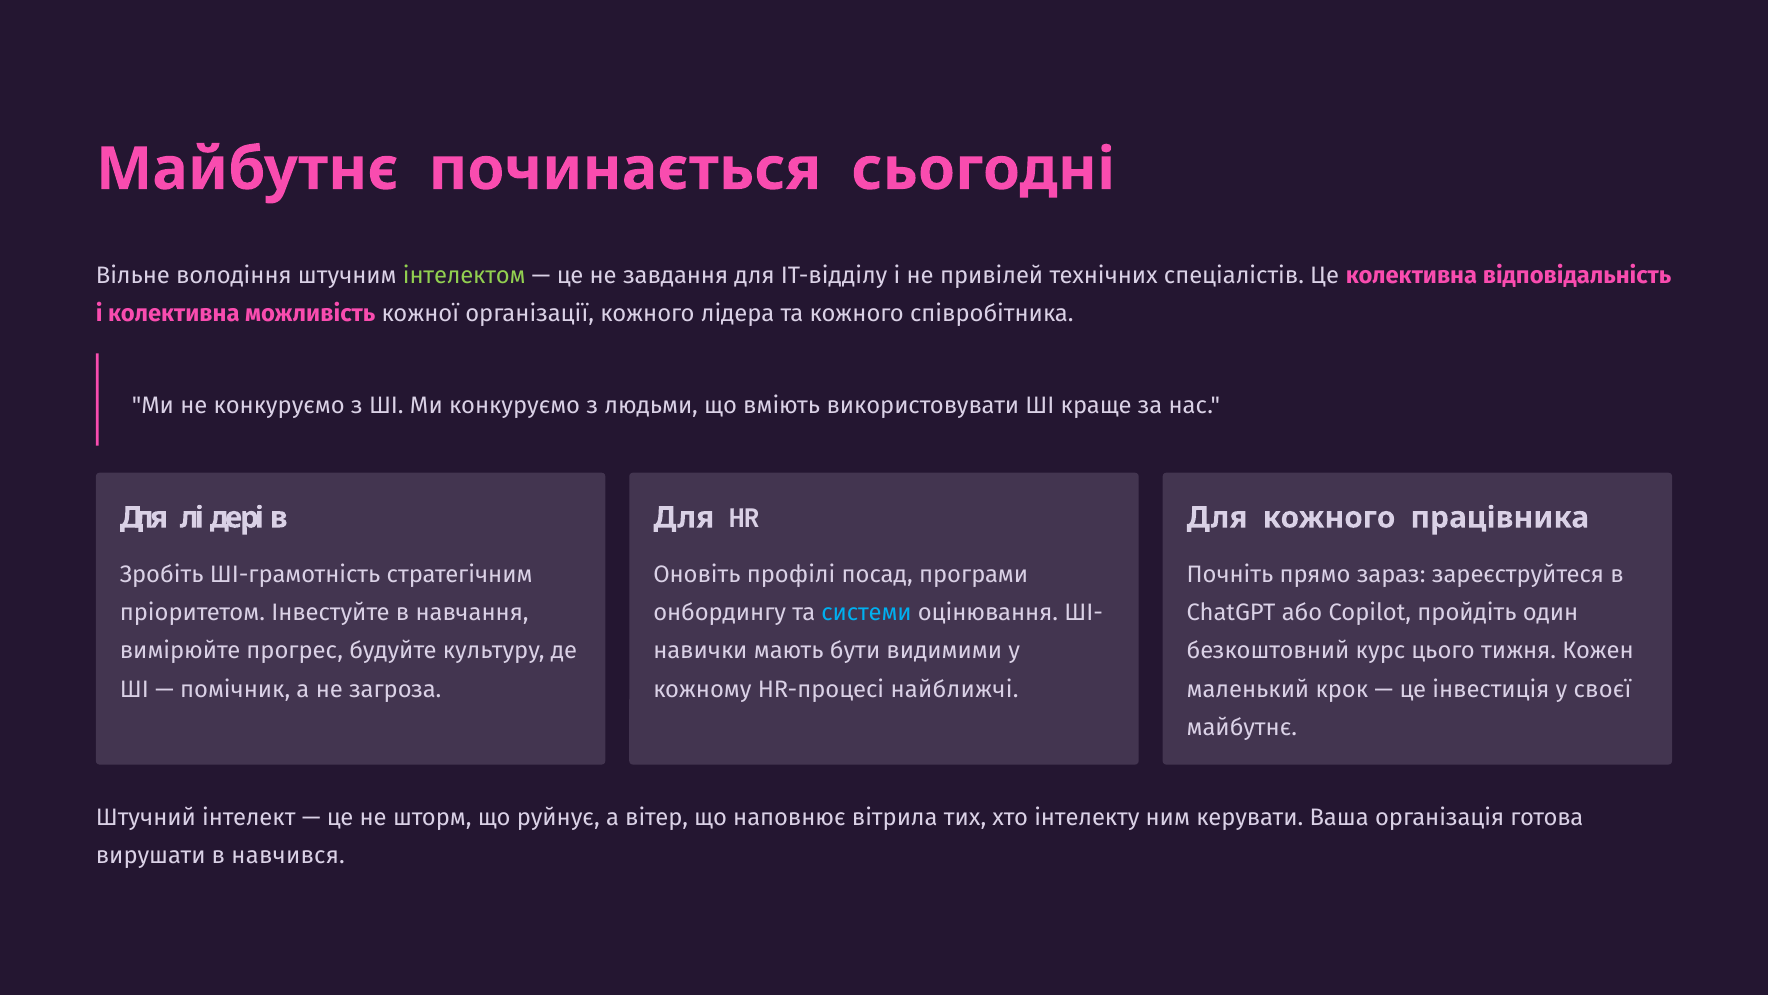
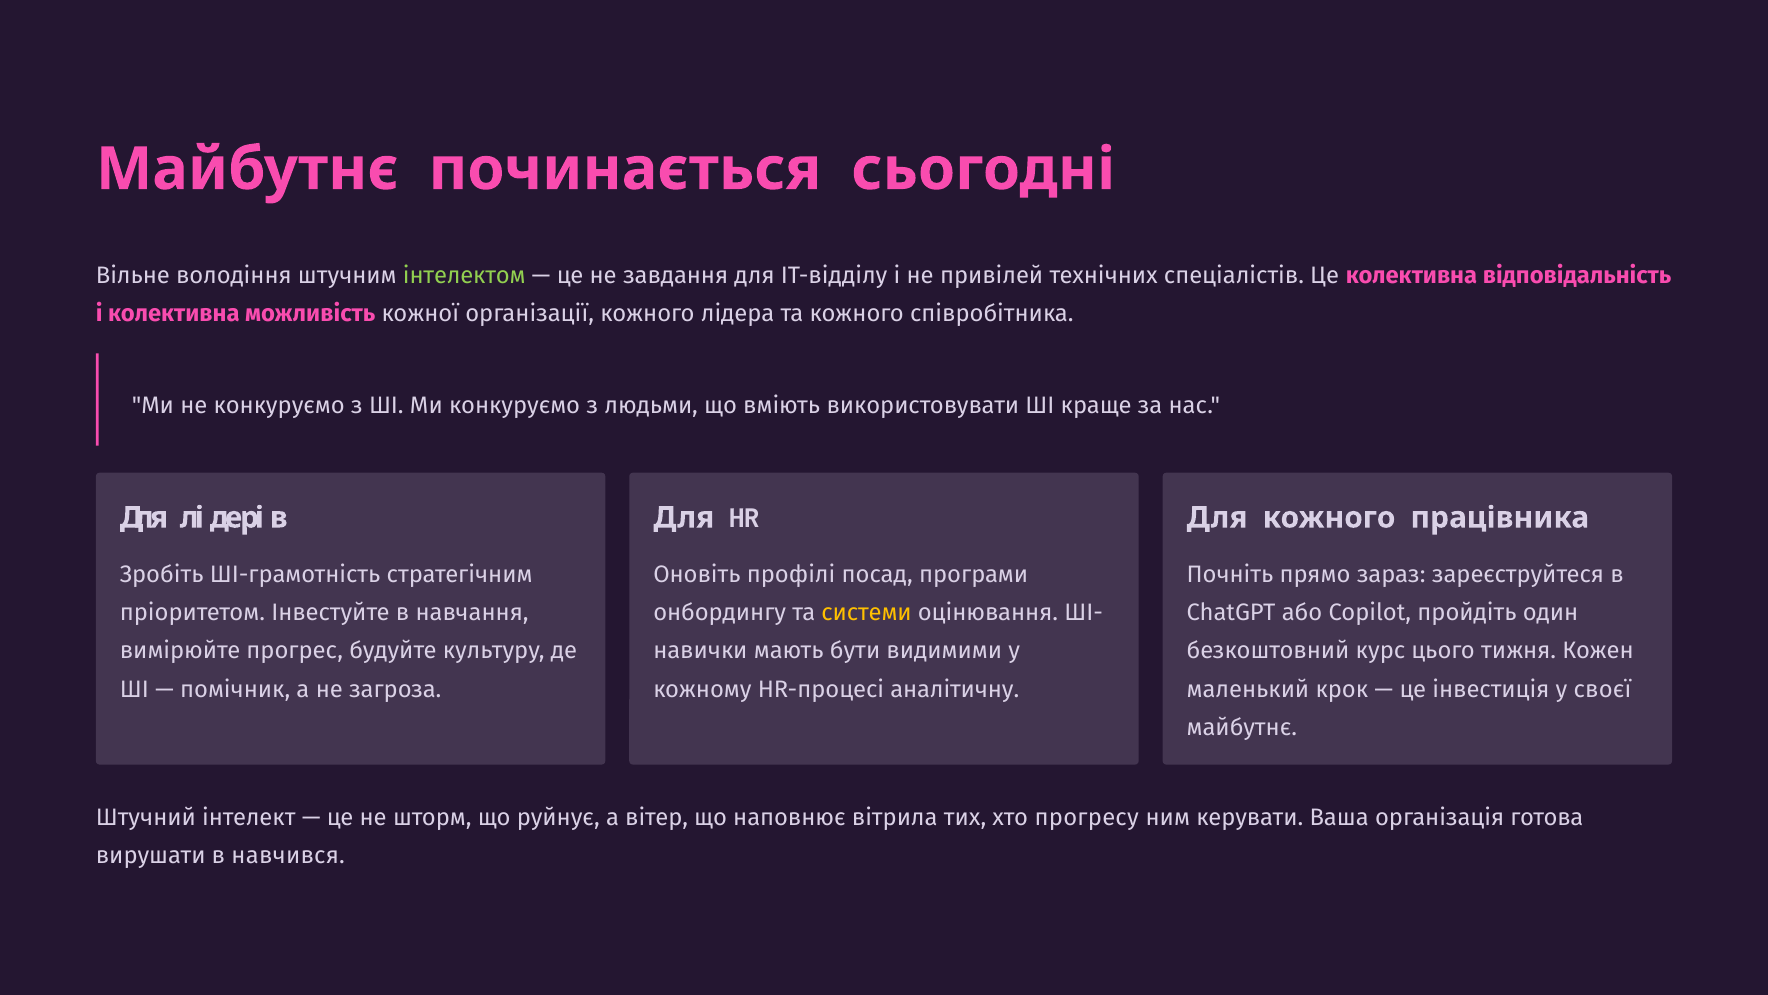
системи colour: light blue -> yellow (867, 612)
найближчі: найближчі -> аналітичну (955, 689)
інтелекту: інтелекту -> прогресу (1087, 817)
